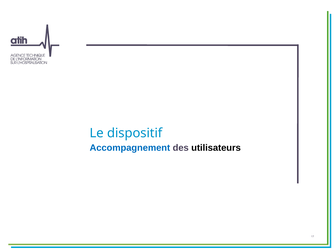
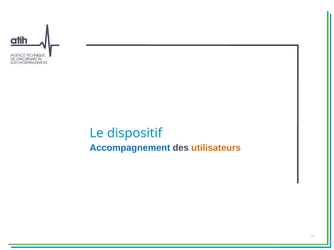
utilisateurs colour: black -> orange (216, 148)
